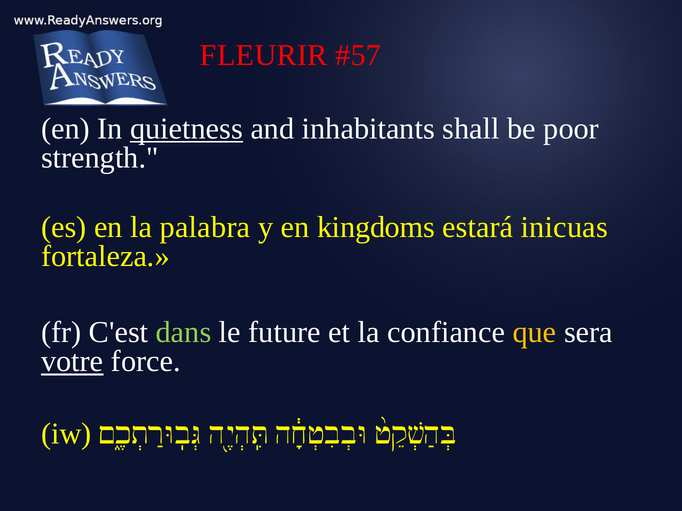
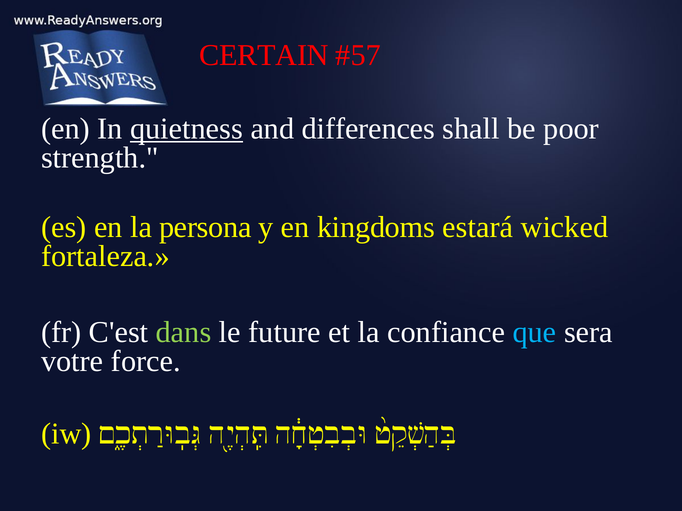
FLEURIR: FLEURIR -> CERTAIN (264, 55)
inhabitants: inhabitants -> differences (368, 129)
palabra: palabra -> persona (205, 228)
inicuas: inicuas -> wicked (564, 228)
que colour: yellow -> light blue (534, 333)
votre underline: present -> none (72, 362)
